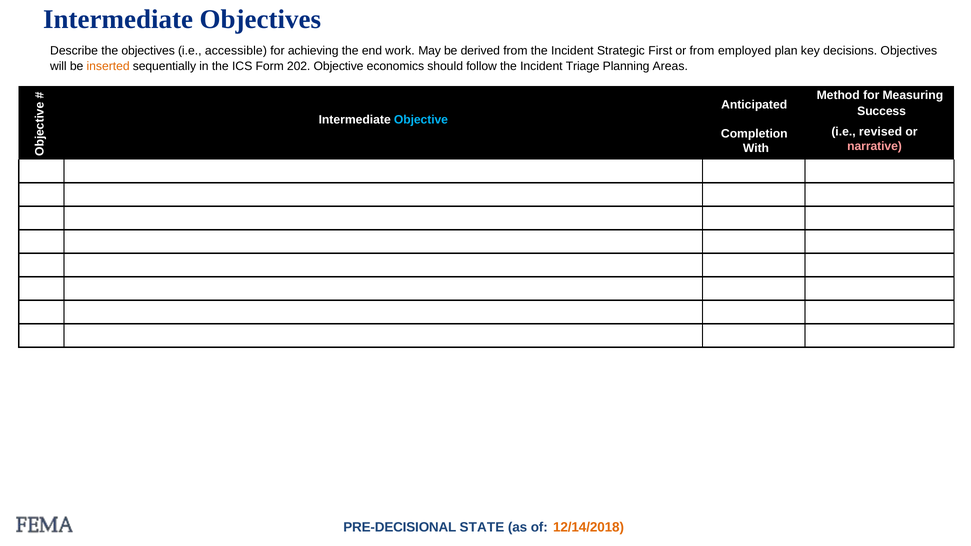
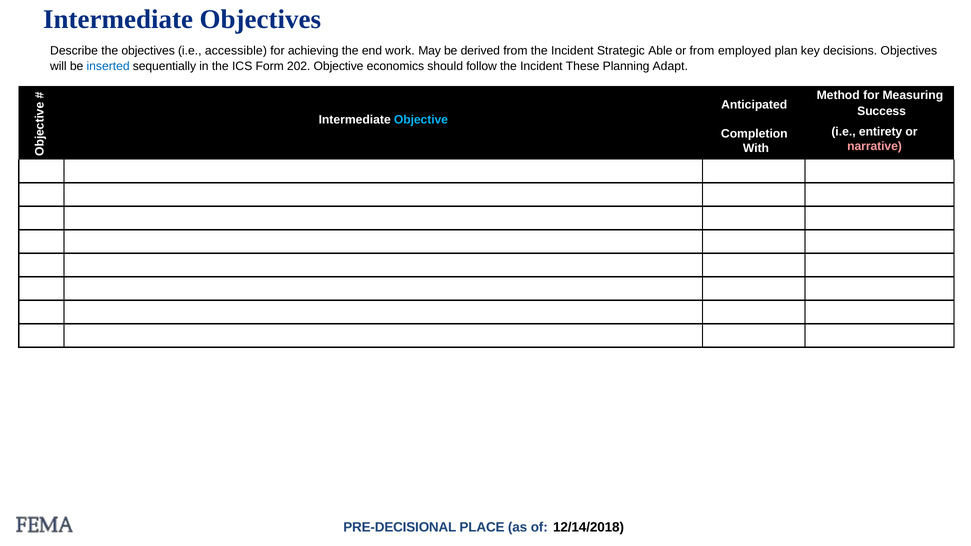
First: First -> Able (660, 51)
inserted colour: orange -> blue (108, 66)
Triage: Triage -> These (583, 66)
Areas: Areas -> Adapt (670, 66)
revised: revised -> entirety (881, 132)
STATE: STATE -> PLACE (482, 528)
12/14/2018 colour: orange -> black (589, 528)
